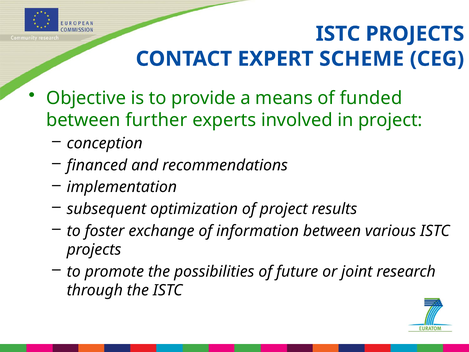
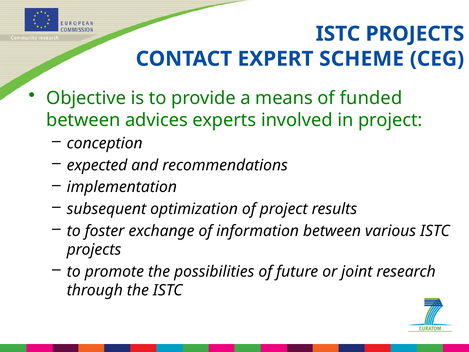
further: further -> advices (156, 120)
financed: financed -> expected (97, 165)
